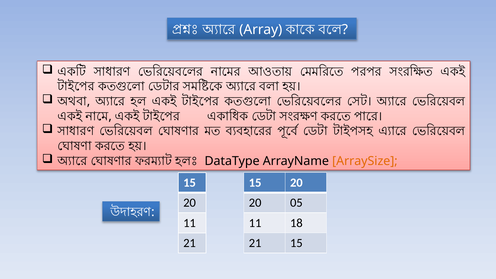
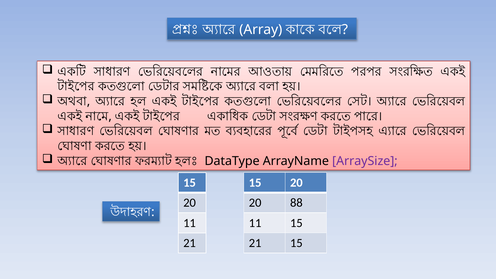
ArraySize colour: orange -> purple (365, 161)
05: 05 -> 88 (296, 203)
11 18: 18 -> 15 (296, 223)
